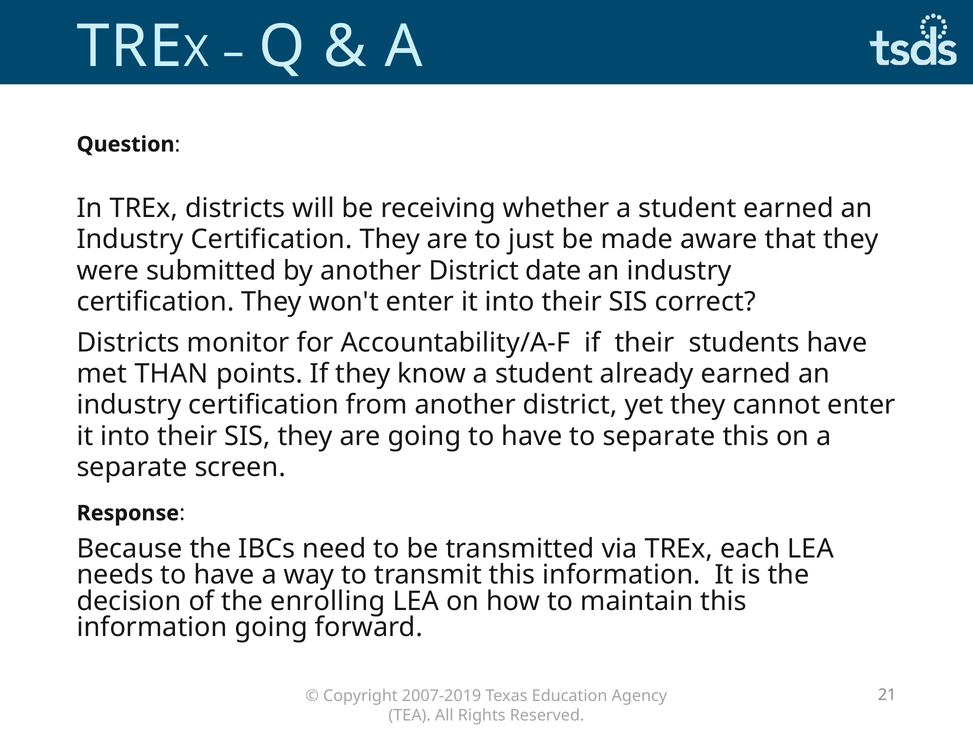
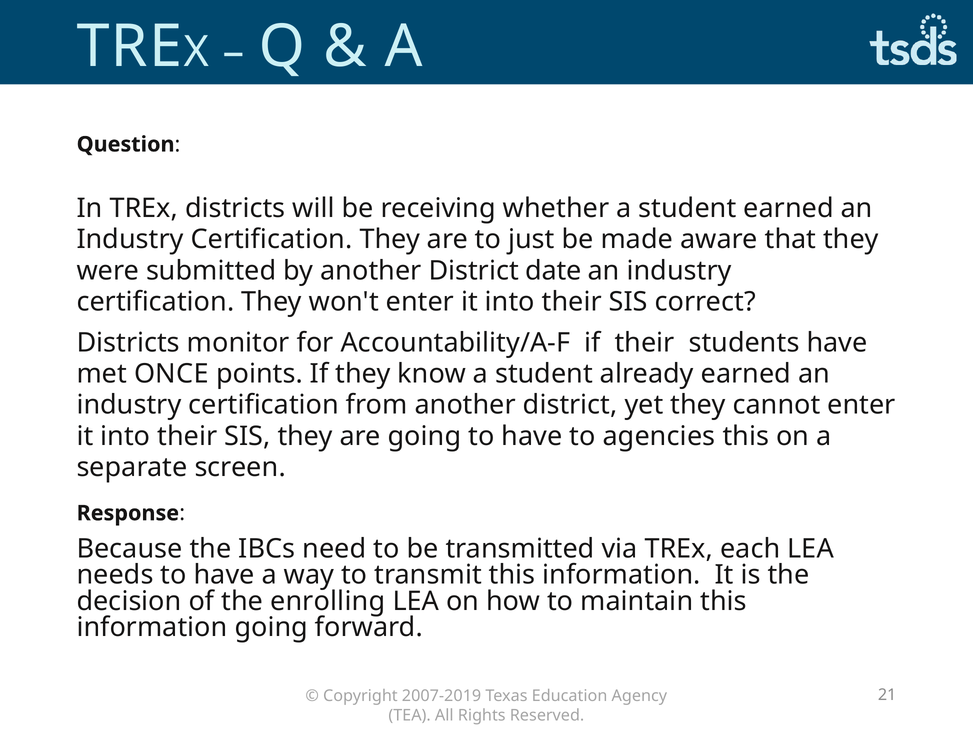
THAN: THAN -> ONCE (171, 374)
to separate: separate -> agencies (659, 437)
